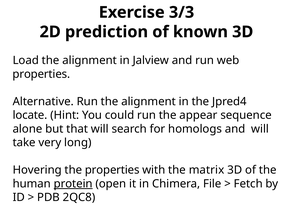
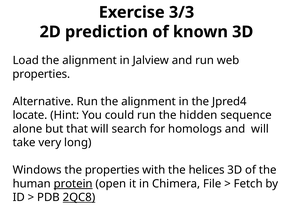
appear: appear -> hidden (198, 115)
Hovering: Hovering -> Windows (37, 170)
matrix: matrix -> helices (207, 170)
2QC8 underline: none -> present (79, 197)
